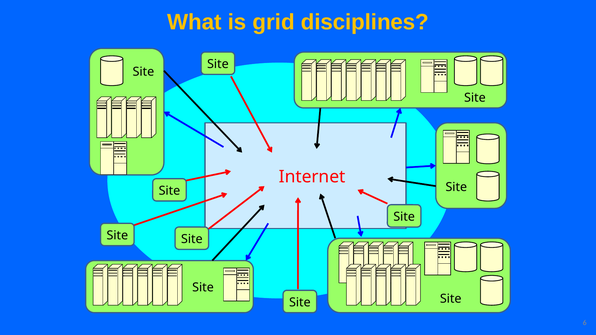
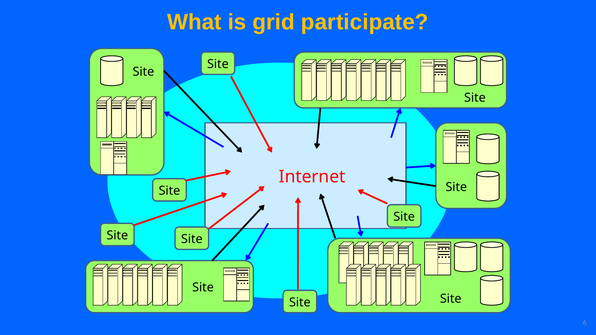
disciplines: disciplines -> participate (365, 22)
